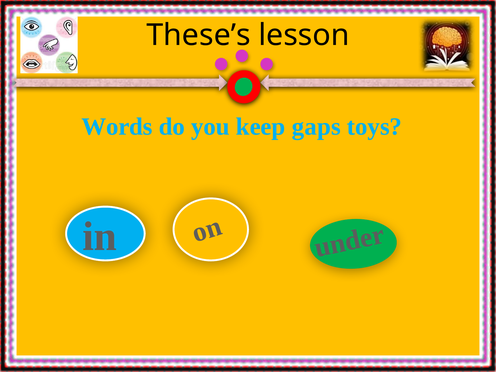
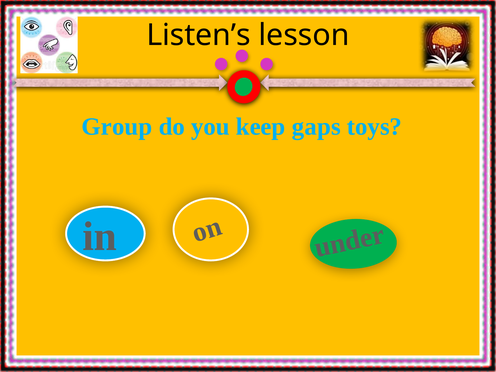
These’s: These’s -> Listen’s (199, 35)
Words: Words -> Group (117, 126)
